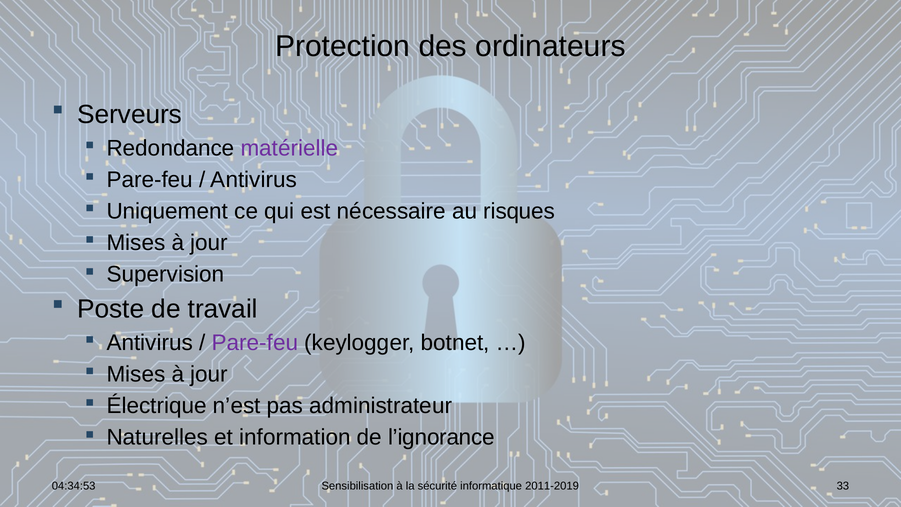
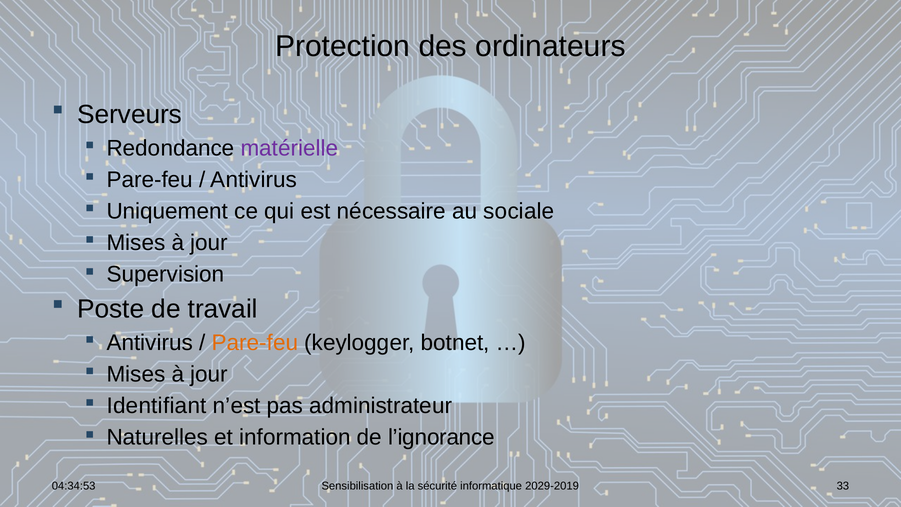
risques: risques -> sociale (519, 211)
Pare-feu colour: purple -> orange (255, 343)
Électrique: Électrique -> Identifiant (157, 406)
2011-2019: 2011-2019 -> 2029-2019 (552, 486)
